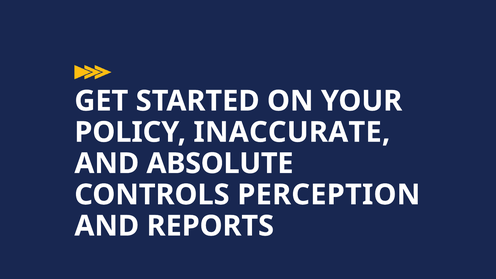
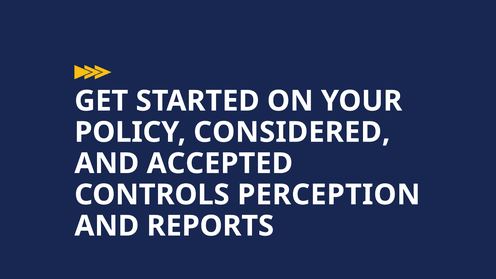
INACCURATE: INACCURATE -> CONSIDERED (292, 132)
ABSOLUTE: ABSOLUTE -> ACCEPTED (220, 164)
